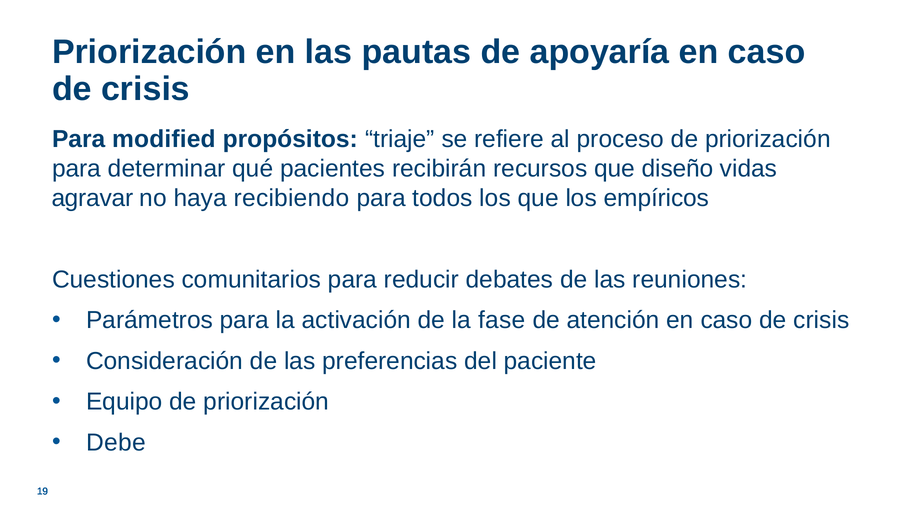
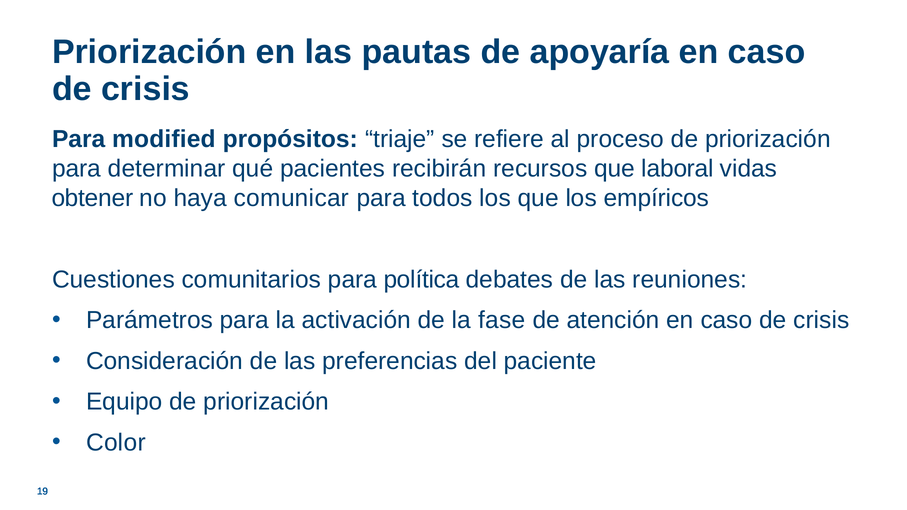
diseño: diseño -> laboral (678, 169)
agravar: agravar -> obtener (92, 198)
recibiendo: recibiendo -> comunicar (292, 198)
reducir: reducir -> política (422, 280)
Debe: Debe -> Color (116, 443)
